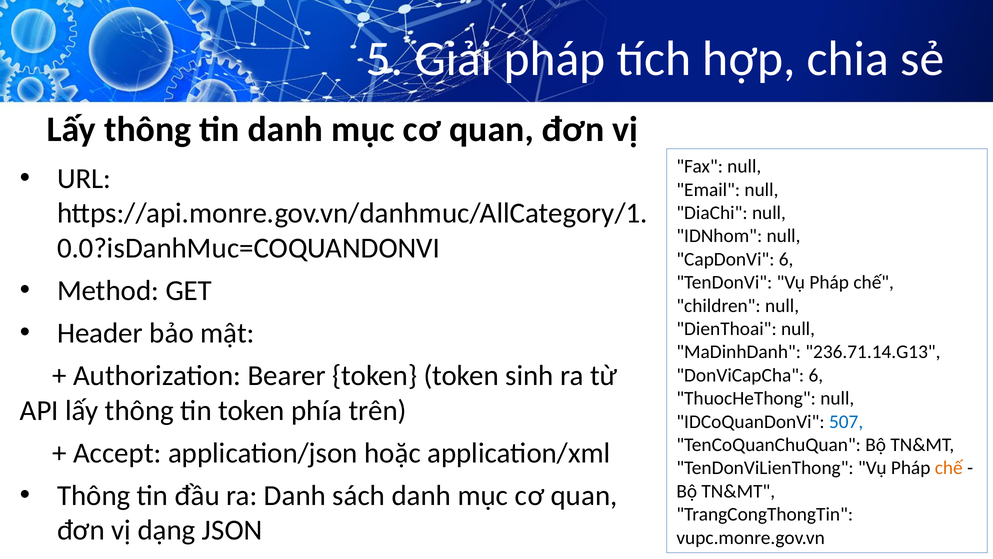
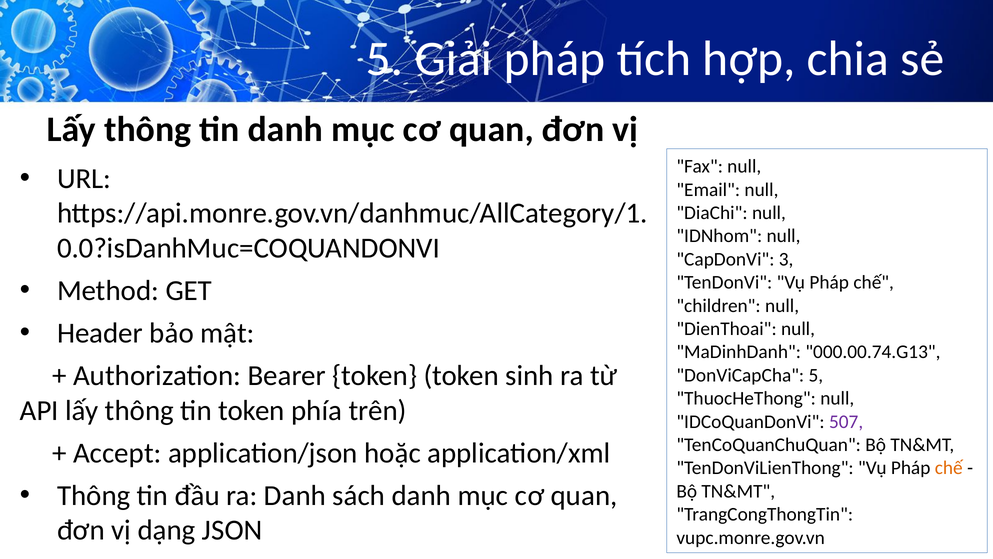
CapDonVi 6: 6 -> 3 (786, 259)
236.71.14.G13: 236.71.14.G13 -> 000.00.74.G13 (873, 352)
DonViCapCha 6: 6 -> 5 (816, 375)
507 colour: blue -> purple (846, 421)
